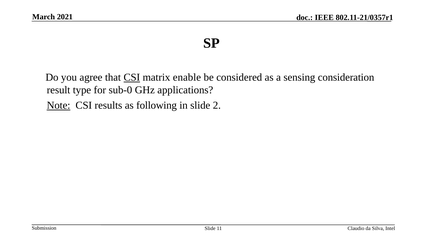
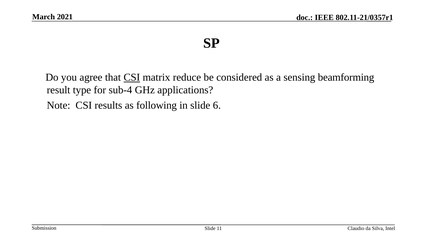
enable: enable -> reduce (187, 77)
consideration: consideration -> beamforming (346, 77)
sub-0: sub-0 -> sub-4 (120, 90)
Note underline: present -> none (59, 105)
2: 2 -> 6 (217, 105)
